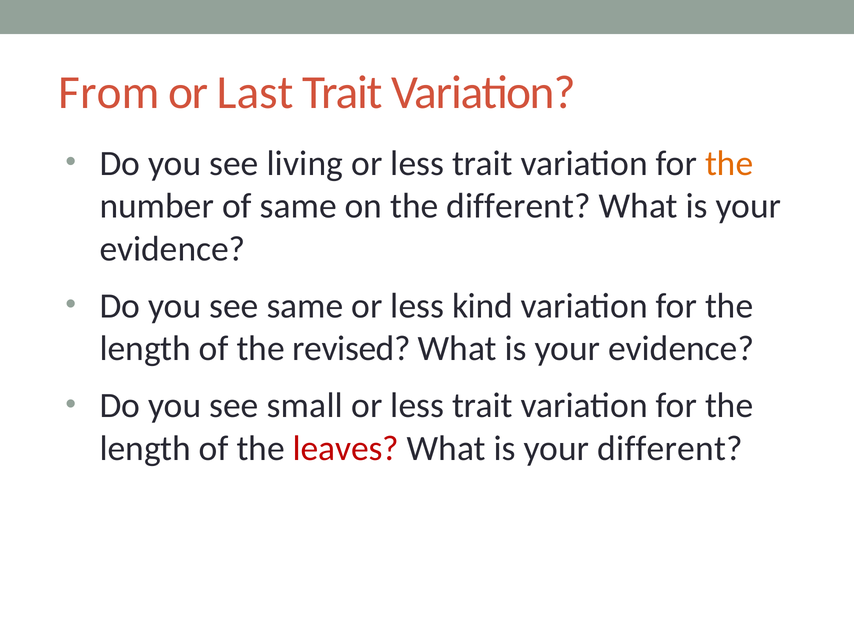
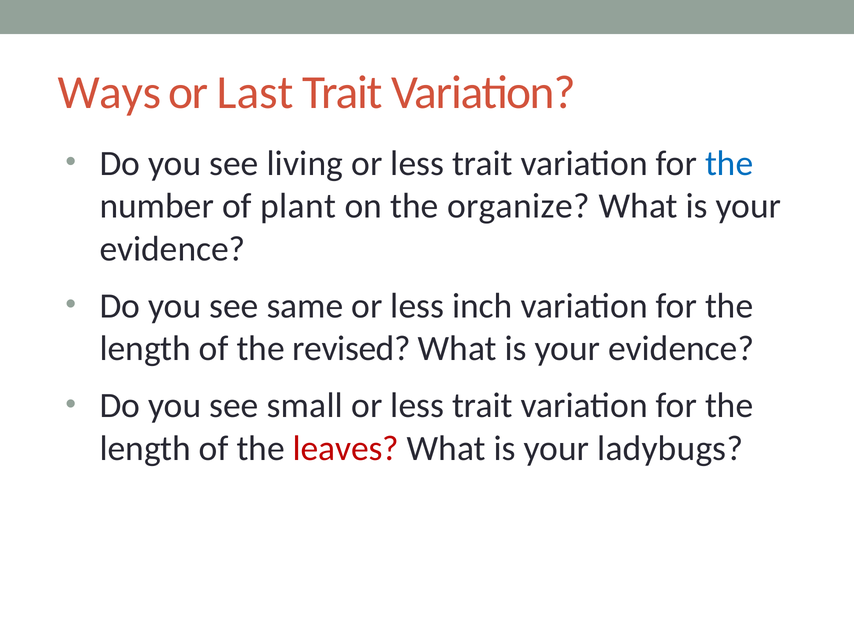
From: From -> Ways (109, 92)
the colour: orange -> blue (729, 163)
of same: same -> plant (298, 206)
the different: different -> organize (518, 206)
kind: kind -> inch (482, 306)
your different: different -> ladybugs (670, 448)
